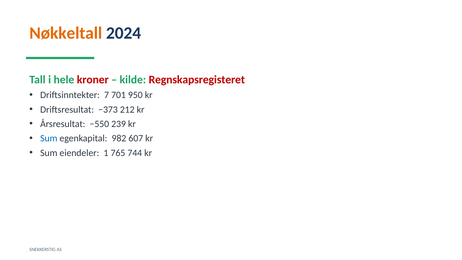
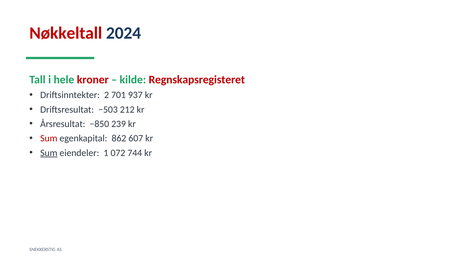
Nøkkeltall colour: orange -> red (66, 33)
7: 7 -> 2 (107, 95)
950: 950 -> 937 (135, 95)
−373: −373 -> −503 (108, 109)
−550: −550 -> −850 (99, 124)
Sum colour: blue -> red (49, 138)
982: 982 -> 862 (119, 138)
Sum underline: none -> present (49, 153)
765: 765 -> 072 (118, 153)
